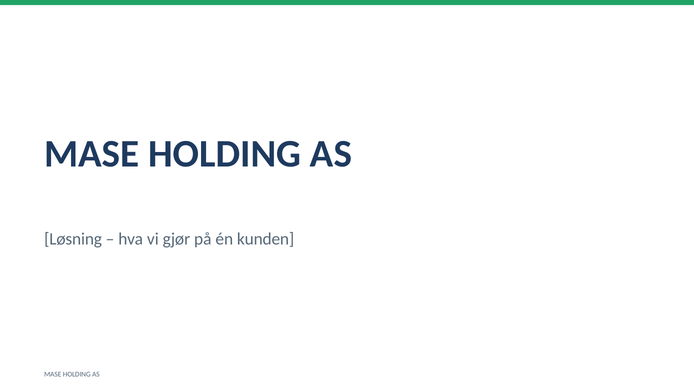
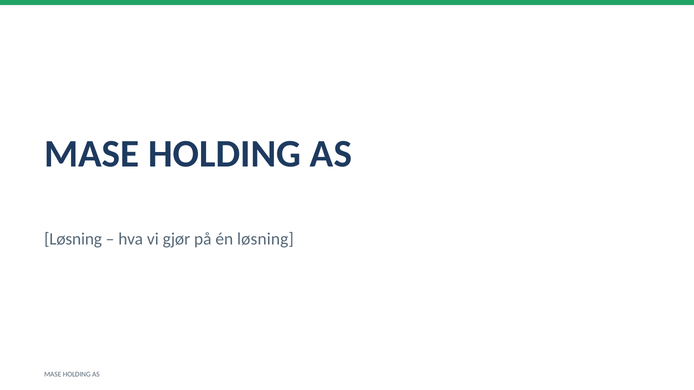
én kunden: kunden -> løsning (265, 239)
